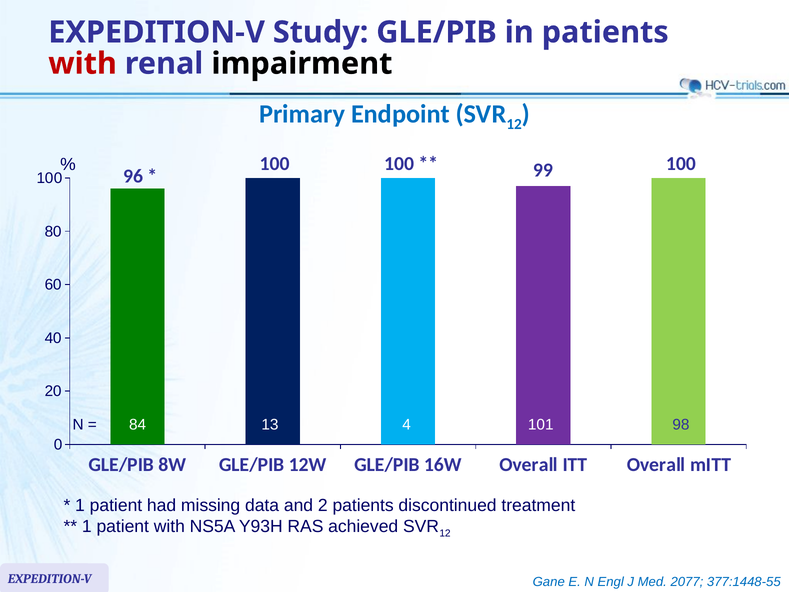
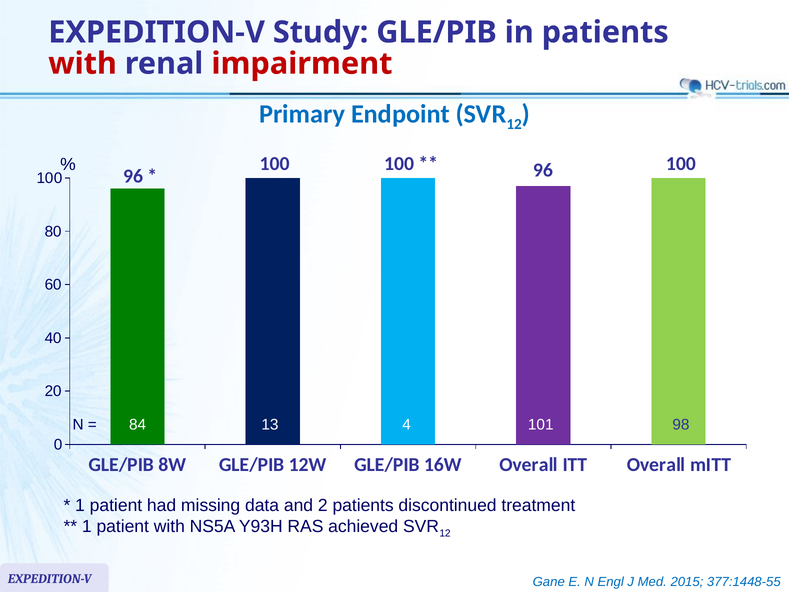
impairment colour: black -> red (302, 64)
100 99: 99 -> 96 (543, 170)
2077: 2077 -> 2015 (687, 582)
